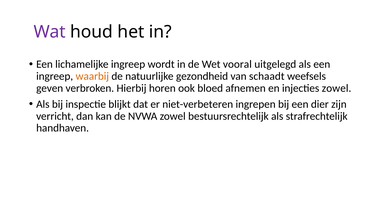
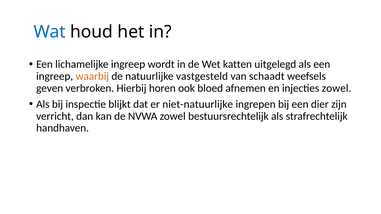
Wat colour: purple -> blue (50, 32)
vooral: vooral -> katten (237, 64)
gezondheid: gezondheid -> vastgesteld (202, 76)
niet-verbeteren: niet-verbeteren -> niet-natuurlijke (198, 104)
